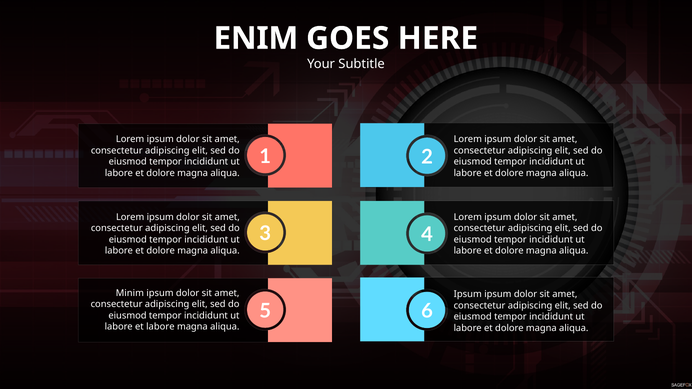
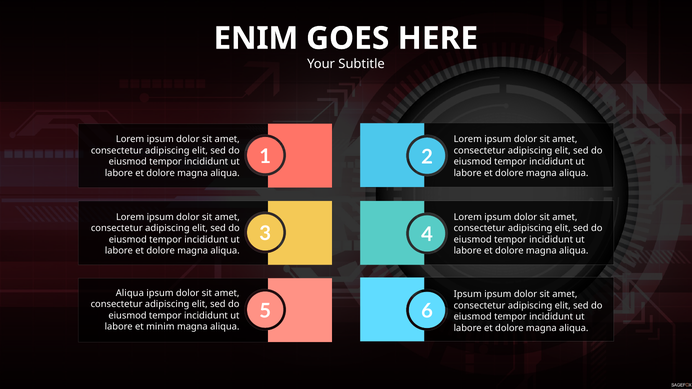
Minim: Minim -> Aliqua (130, 293)
et labore: labore -> minim (160, 327)
